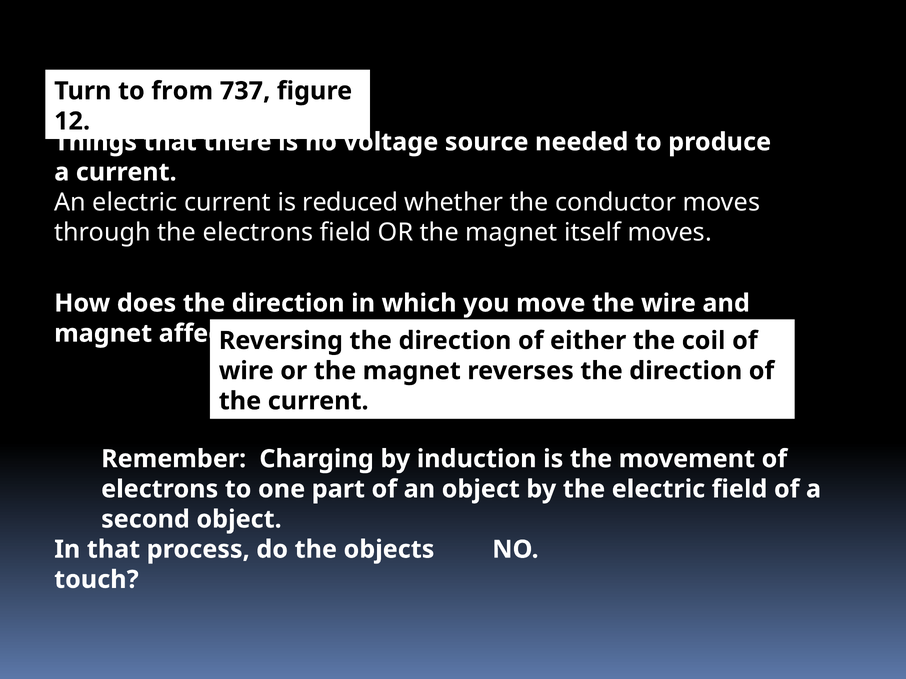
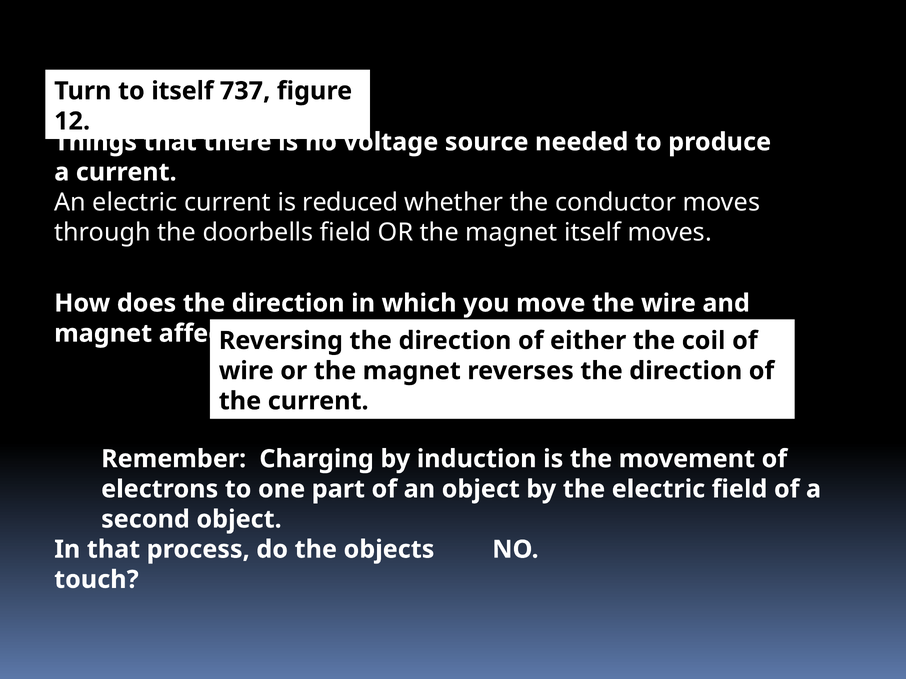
to from: from -> itself (182, 91)
the electrons: electrons -> doorbells (258, 233)
